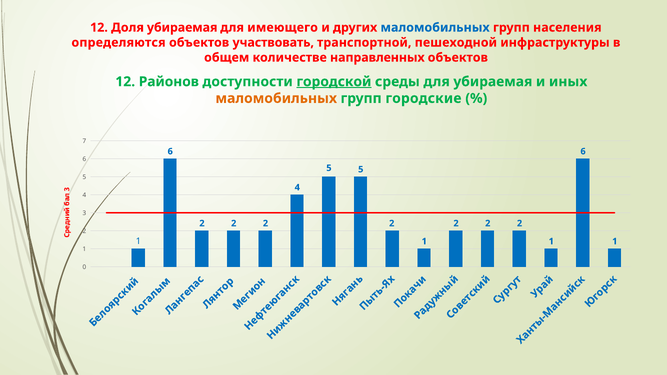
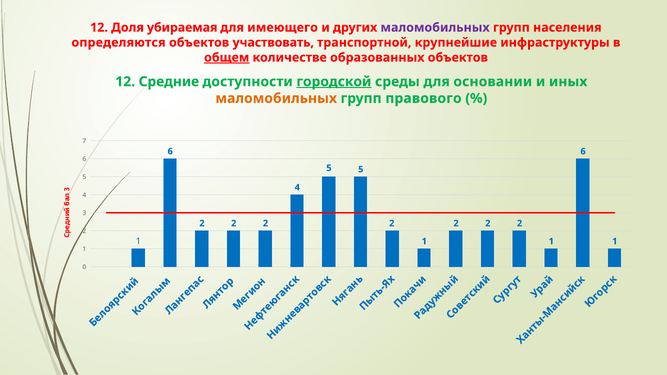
маломобильных colour: blue -> purple (435, 28)
пешеходной: пешеходной -> крупнейшие (456, 43)
общем underline: none -> present (227, 58)
направленных: направленных -> образованных (377, 58)
Районов: Районов -> Средние (169, 82)
для убираемая: убираемая -> основании (493, 82)
городские: городские -> правового (423, 98)
